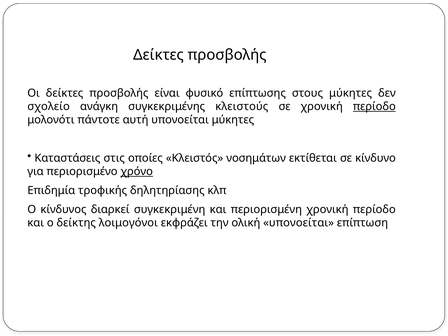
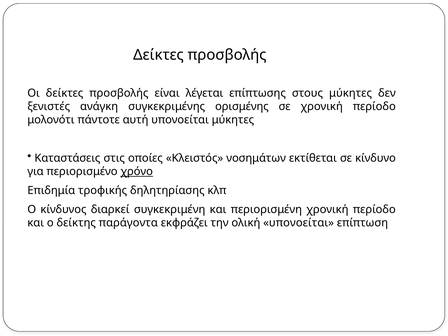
φυσικό: φυσικό -> λέγεται (204, 93)
σχολείο: σχολείο -> ξενιστές (49, 106)
κλειστούς: κλειστούς -> ορισμένης (242, 106)
περίοδο underline: present -> none (374, 106)
λοιμογόνοι: λοιμογόνοι -> παράγοντα (128, 223)
